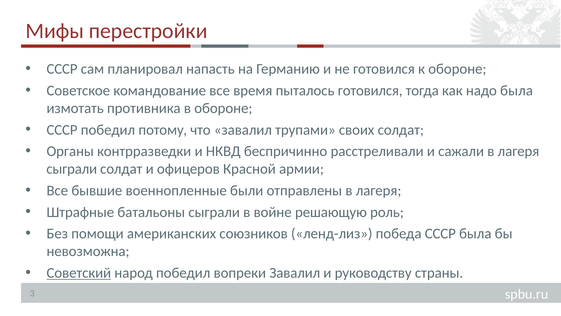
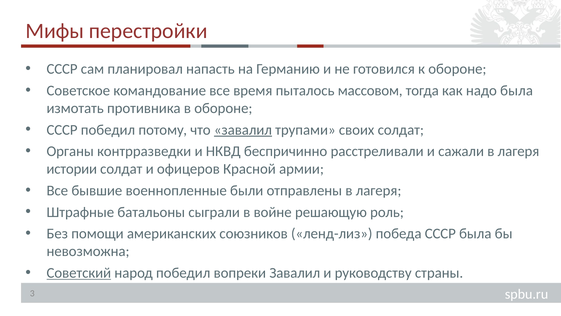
пыталось готовился: готовился -> массовом (370, 90)
завалил underline: none -> present (243, 130)
сыграли: сыграли -> истории (72, 169)
